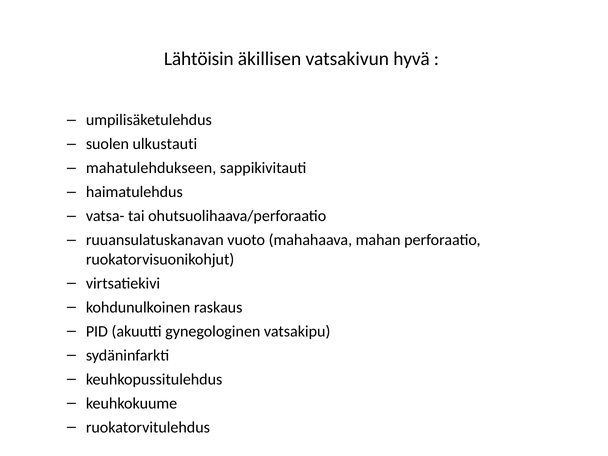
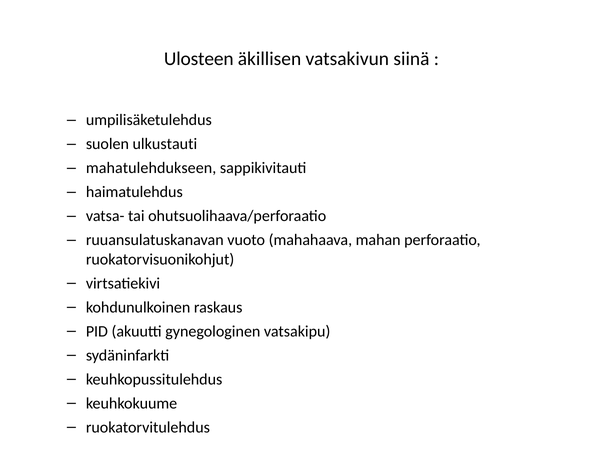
Lähtöisin: Lähtöisin -> Ulosteen (199, 59)
hyvä: hyvä -> siinä (411, 59)
